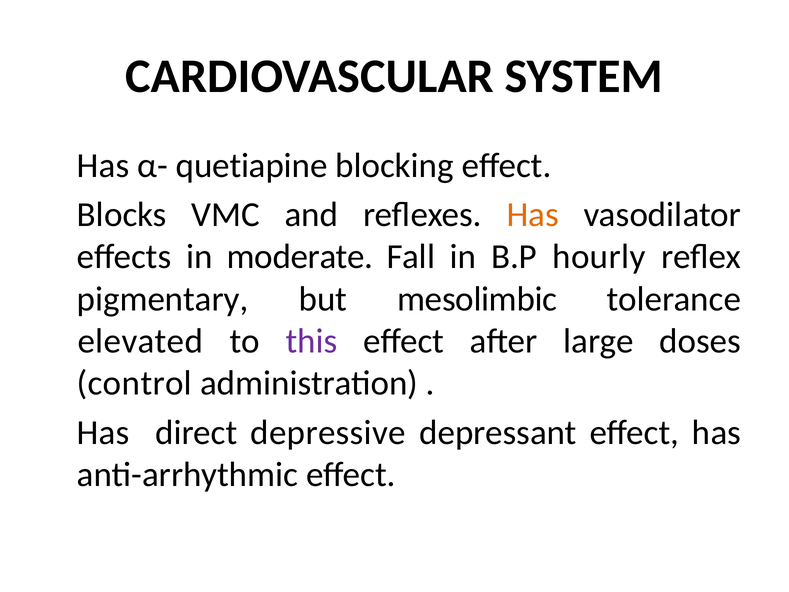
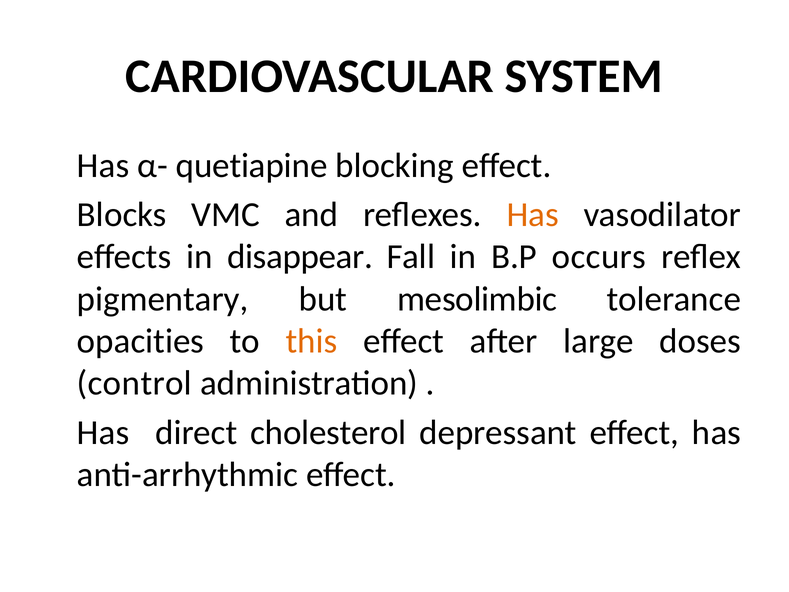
moderate: moderate -> disappear (300, 257)
hourly: hourly -> occurs (599, 257)
elevated: elevated -> opacities (141, 341)
this colour: purple -> orange (312, 341)
depressive: depressive -> cholesterol (328, 432)
